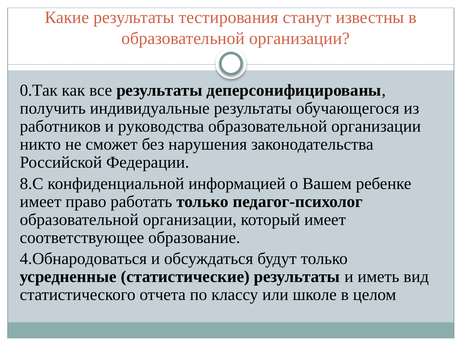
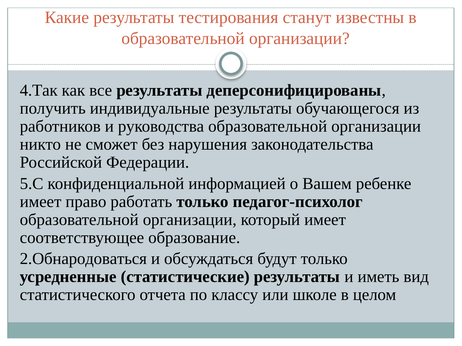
0.Так: 0.Так -> 4.Так (39, 91)
8.С: 8.С -> 5.С (32, 184)
4.Обнародоваться: 4.Обнародоваться -> 2.Обнародоваться (83, 259)
